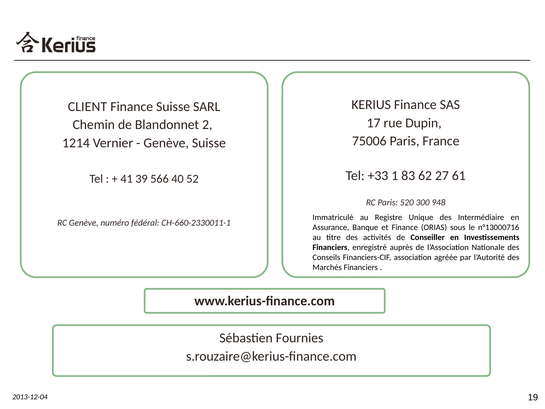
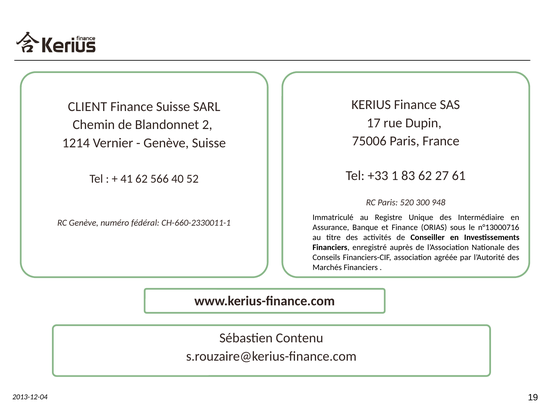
41 39: 39 -> 62 (142, 179)
Fournies: Fournies -> Contenu (300, 338)
